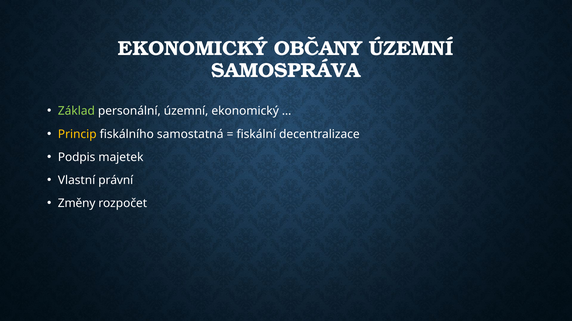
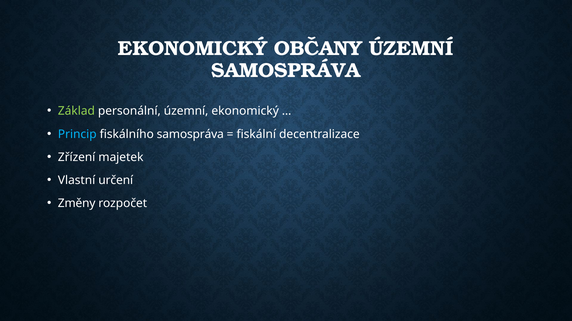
Princip colour: yellow -> light blue (77, 134)
fiskálního samostatná: samostatná -> samospráva (190, 134)
Podpis: Podpis -> Zřízení (77, 158)
právní: právní -> určení (116, 181)
